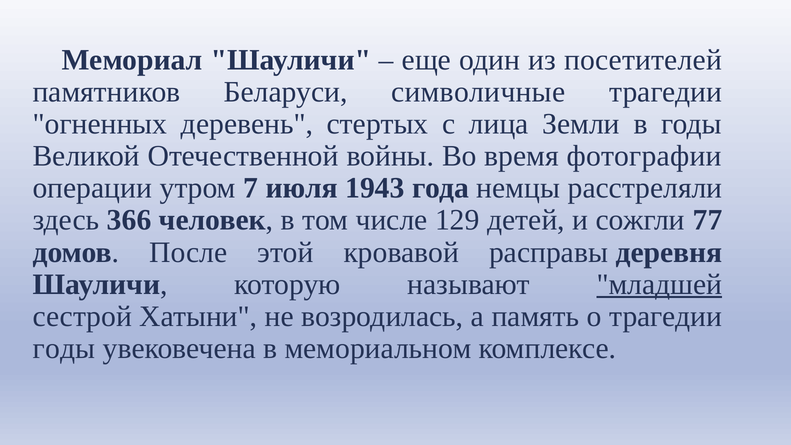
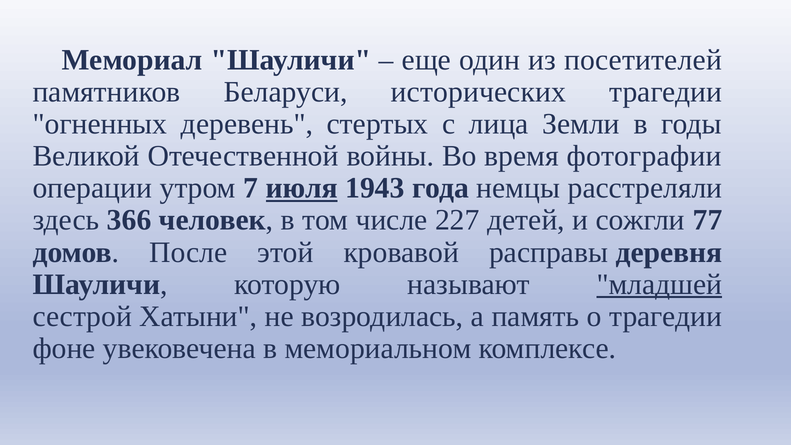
символичные: символичные -> исторических (478, 92)
июля underline: none -> present (302, 188)
129: 129 -> 227 (457, 220)
годы: годы -> фоне (64, 348)
